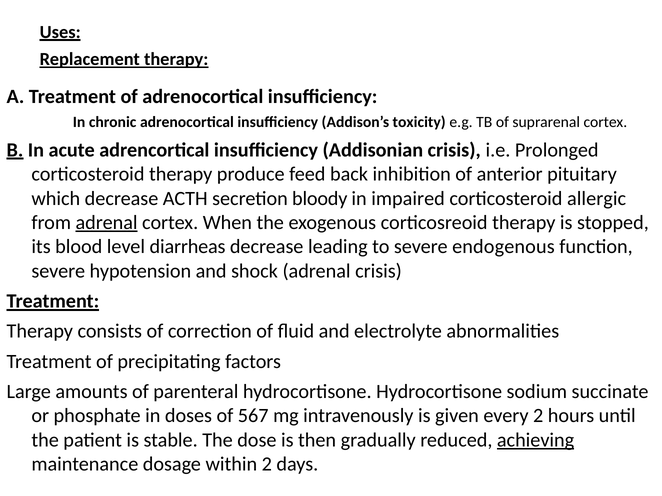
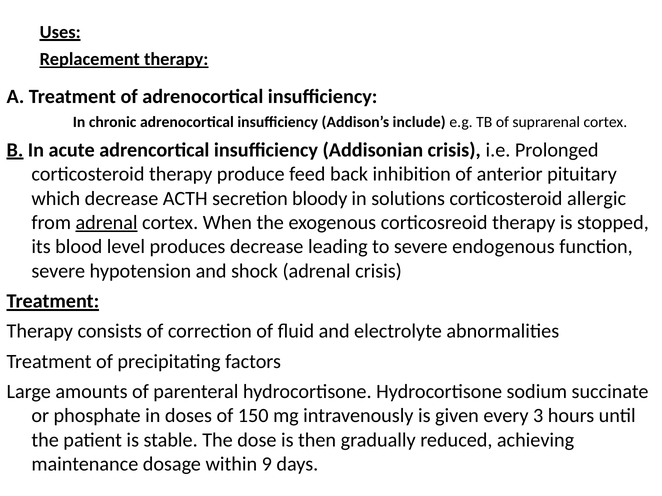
toxicity: toxicity -> include (419, 122)
impaired: impaired -> solutions (408, 199)
diarrheas: diarrheas -> produces (188, 247)
567: 567 -> 150 (253, 416)
every 2: 2 -> 3 (538, 416)
achieving underline: present -> none (536, 440)
within 2: 2 -> 9 (267, 465)
